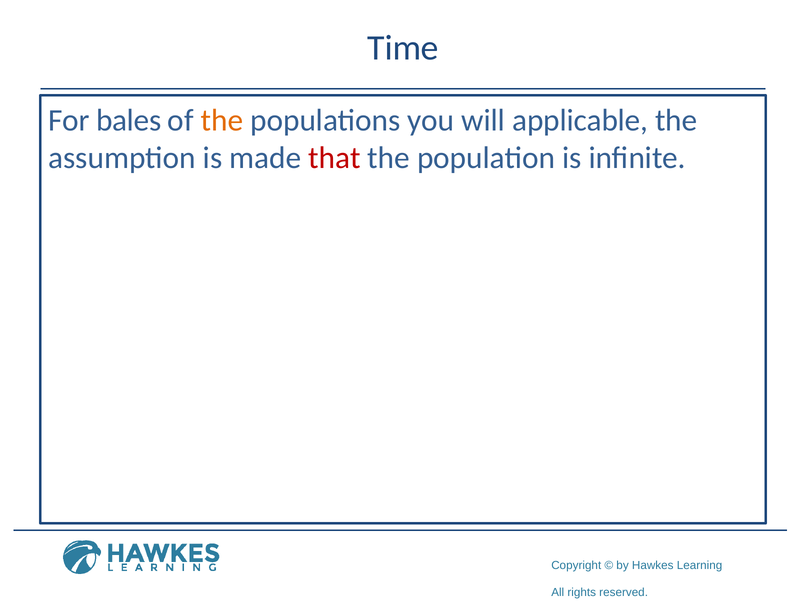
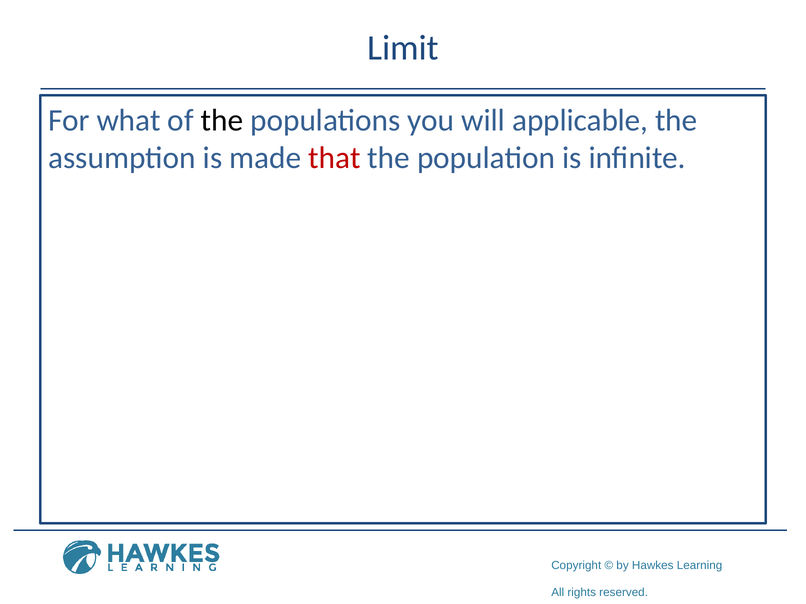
Time: Time -> Limit (403, 48)
bales: bales -> what (129, 120)
the colour: orange -> black (222, 120)
